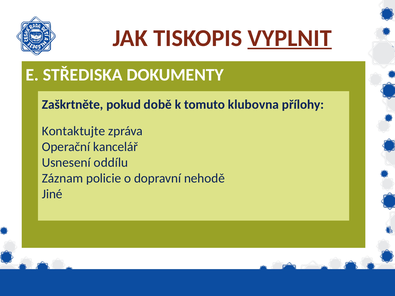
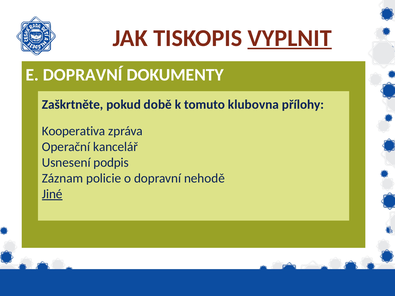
E STŘEDISKA: STŘEDISKA -> DOPRAVNÍ (83, 75)
Kontaktujte: Kontaktujte -> Kooperativa (74, 131)
oddílu: oddílu -> podpis (111, 163)
Jiné underline: none -> present (52, 194)
